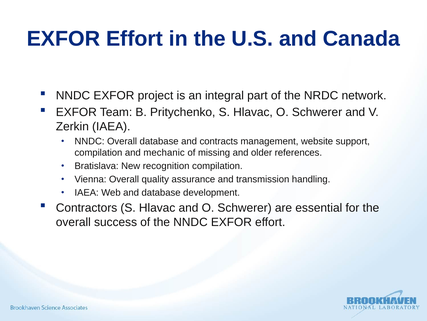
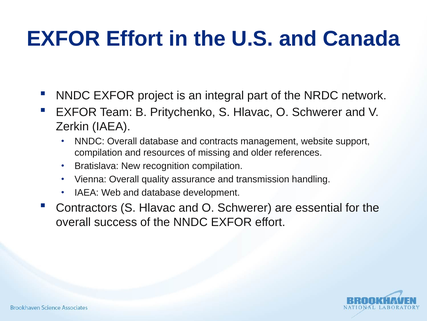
mechanic: mechanic -> resources (164, 152)
